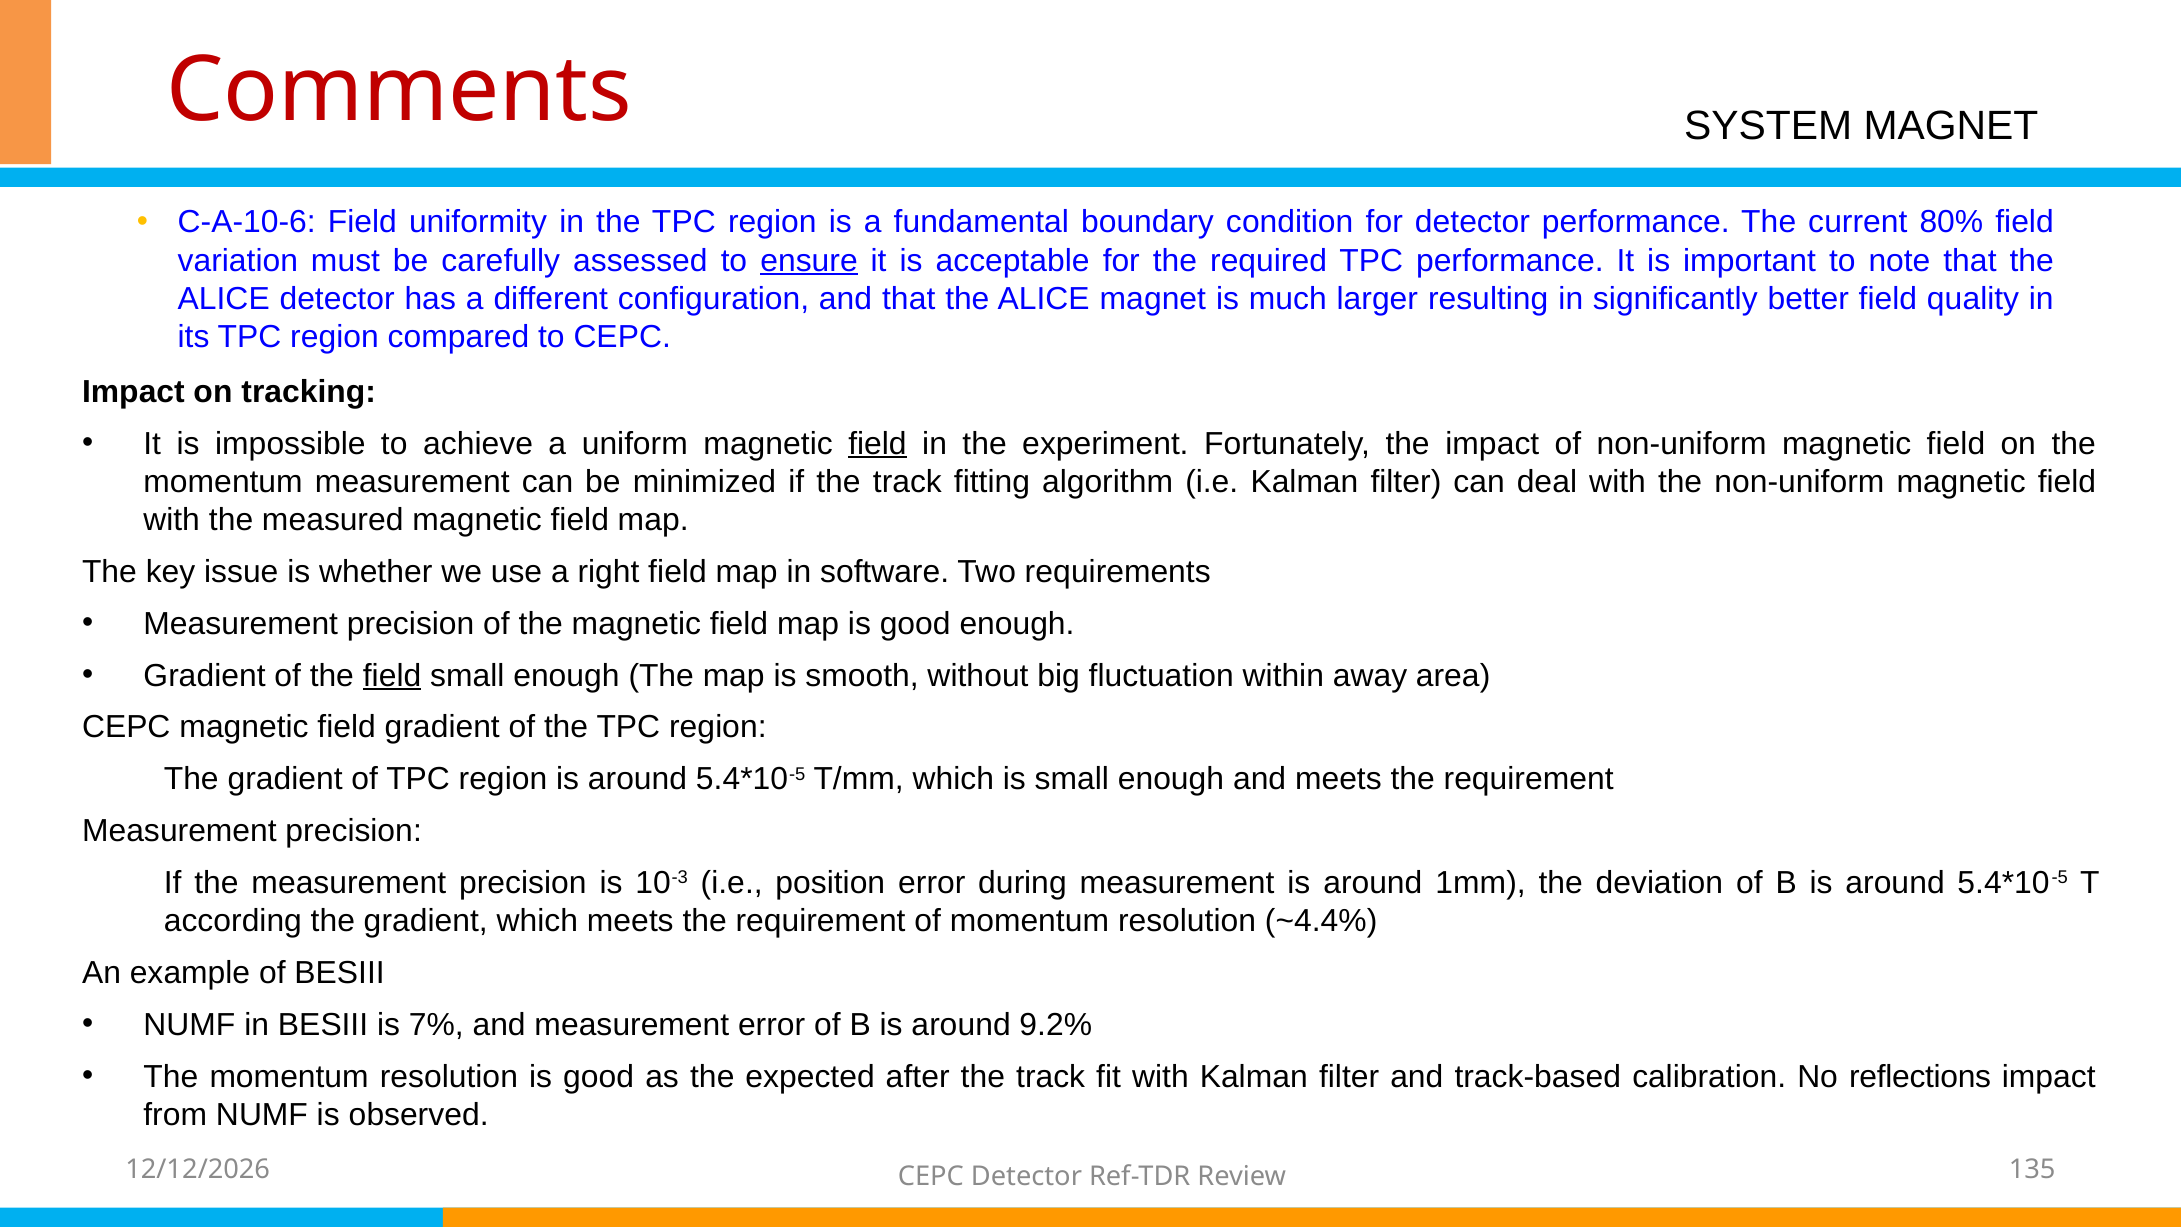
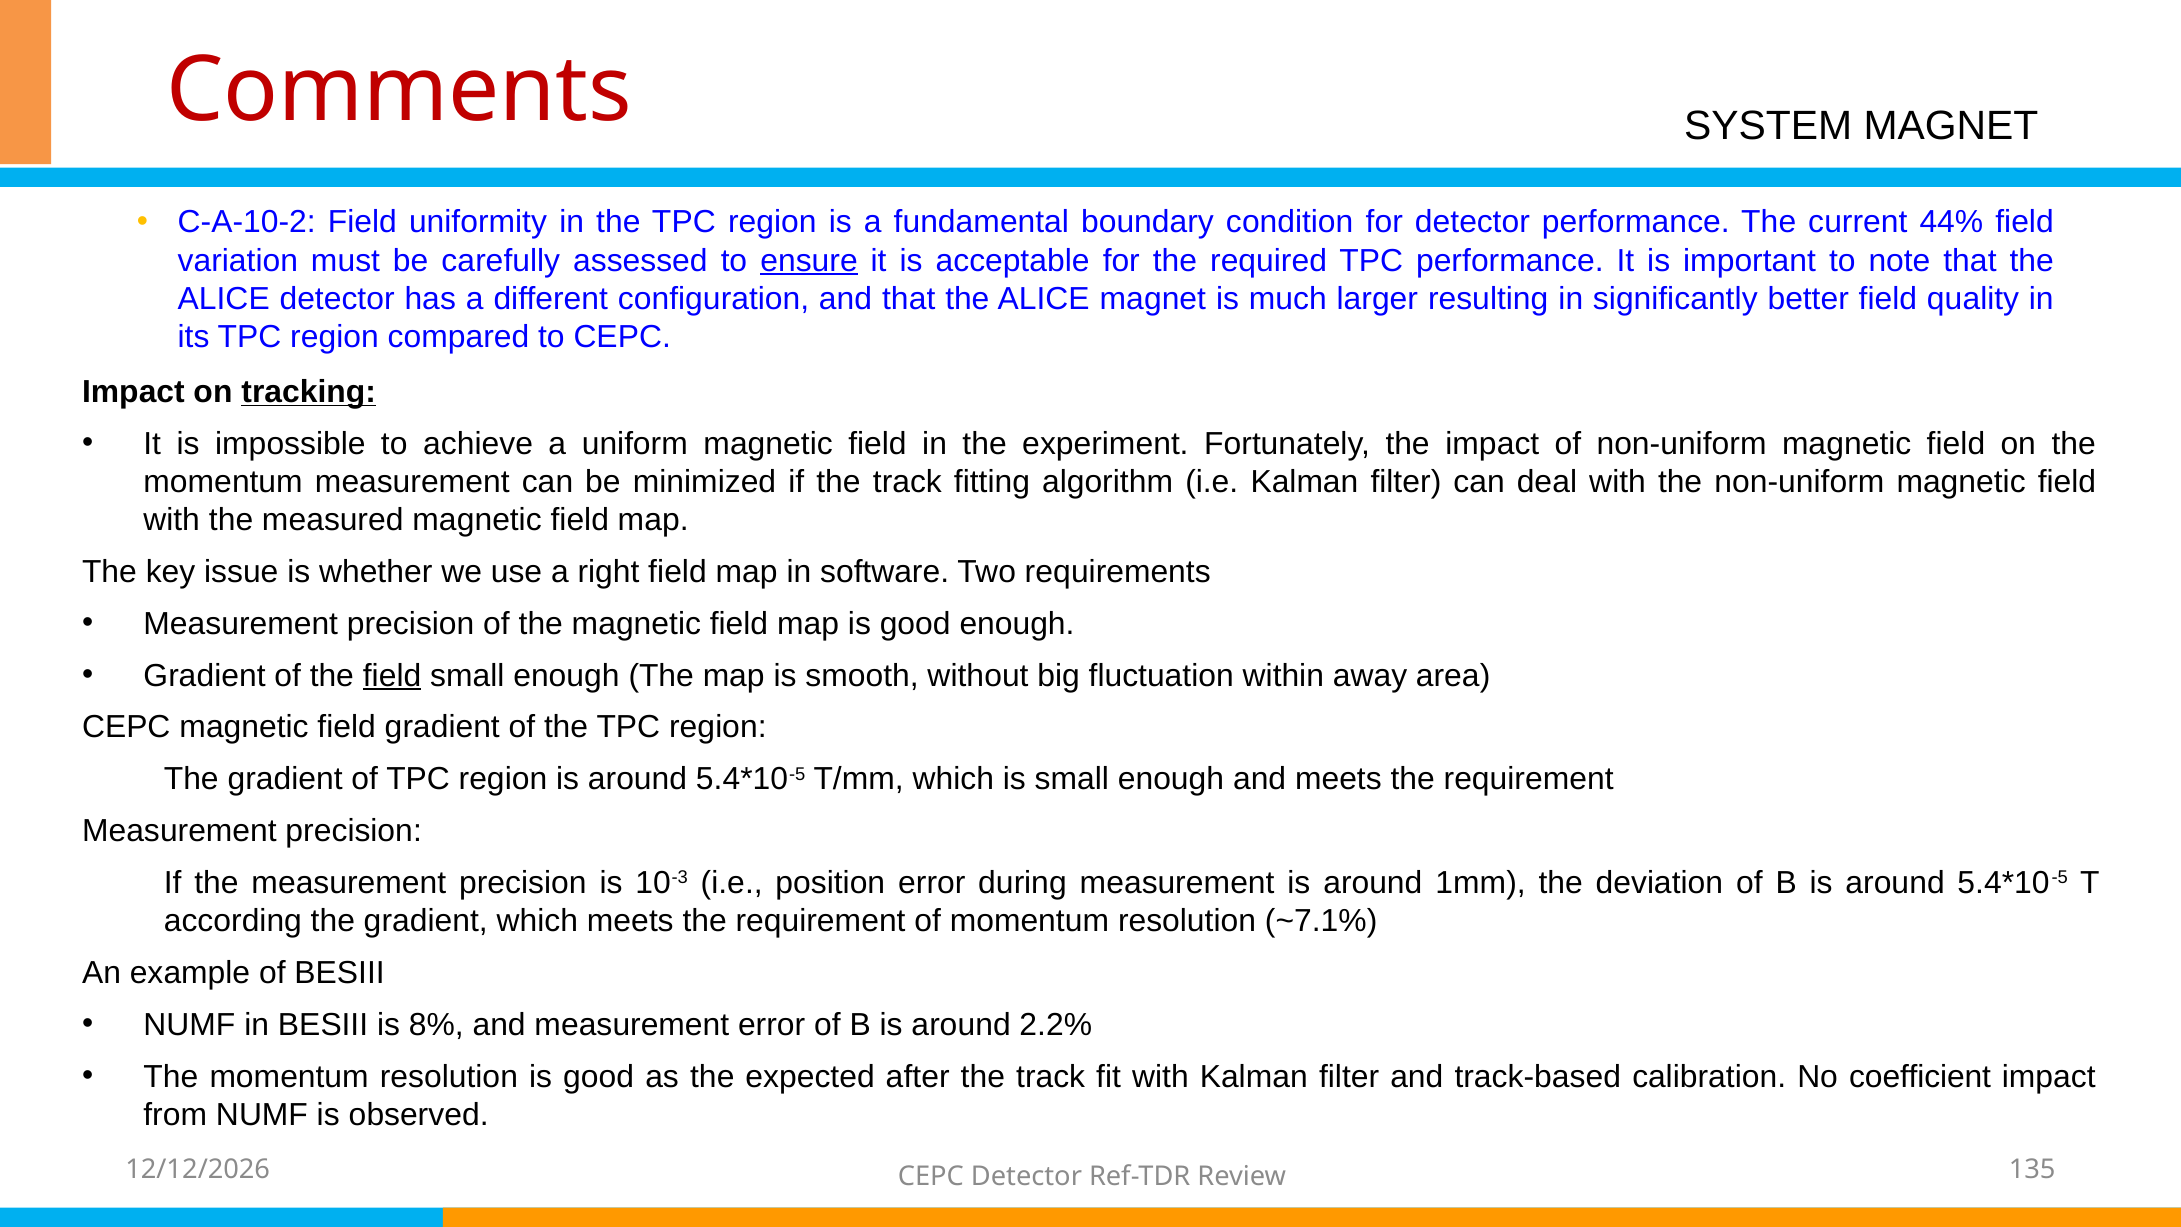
C-A-10-6: C-A-10-6 -> C-A-10-2 (247, 222)
80%: 80% -> 44% (1951, 222)
tracking underline: none -> present (309, 392)
field underline: present -> none (877, 444)
~4.4%: ~4.4% -> ~7.1% (1321, 921)
7%: 7% -> 8% (436, 1025)
9.2%: 9.2% -> 2.2% (1056, 1025)
reflections: reflections -> coefficient (1920, 1077)
